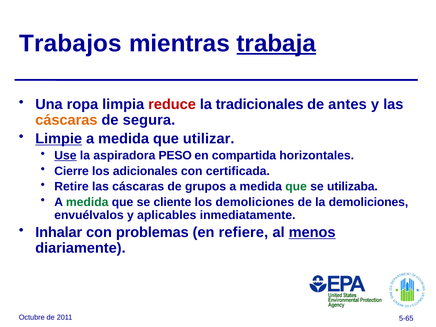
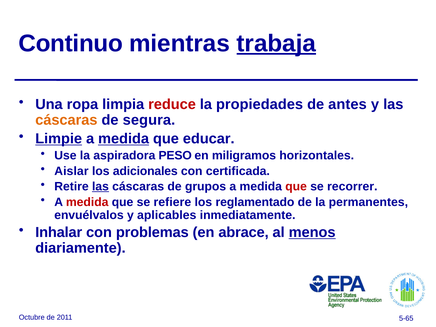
Trabajos: Trabajos -> Continuo (71, 43)
tradicionales: tradicionales -> propiedades (260, 104)
medida underline: none -> present (124, 139)
utilizar: utilizar -> educar (209, 139)
Use underline: present -> none (65, 156)
compartida: compartida -> miligramos (244, 156)
Cierre: Cierre -> Aislar (71, 171)
las underline: none -> present (100, 187)
que colour: green -> red (296, 187)
utilizaba: utilizaba -> recorrer (352, 187)
medida colour: green -> red (87, 202)
cliente: cliente -> refiere (172, 202)
los demoliciones: demoliciones -> reglamentado (255, 202)
la demoliciones: demoliciones -> permanentes (368, 202)
refiere: refiere -> abrace (244, 232)
